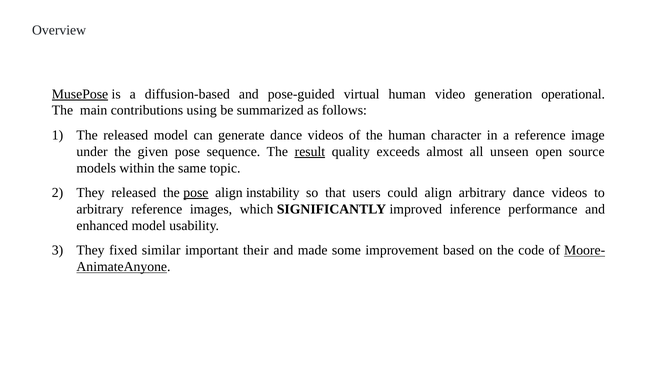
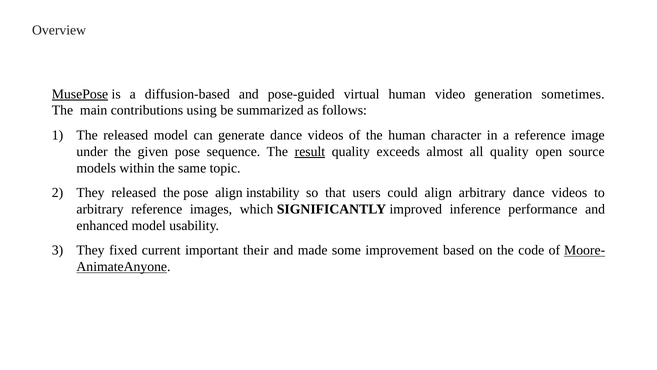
operational: operational -> sometimes (573, 94)
all unseen: unseen -> quality (509, 151)
pose underline: present -> none (196, 192)
similar: similar -> current (161, 250)
